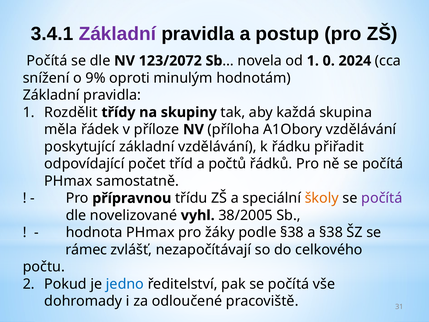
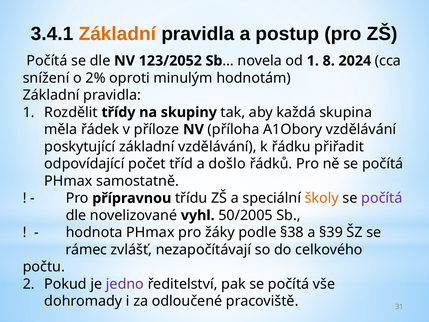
Základní colour: purple -> orange (117, 34)
123/2072: 123/2072 -> 123/2052 (170, 61)
0: 0 -> 8 (329, 61)
9%: 9% -> 2% (96, 78)
počtů: počtů -> došlo (227, 164)
38/2005: 38/2005 -> 50/2005 (246, 215)
a §38: §38 -> §39 (331, 232)
jedno colour: blue -> purple (125, 284)
